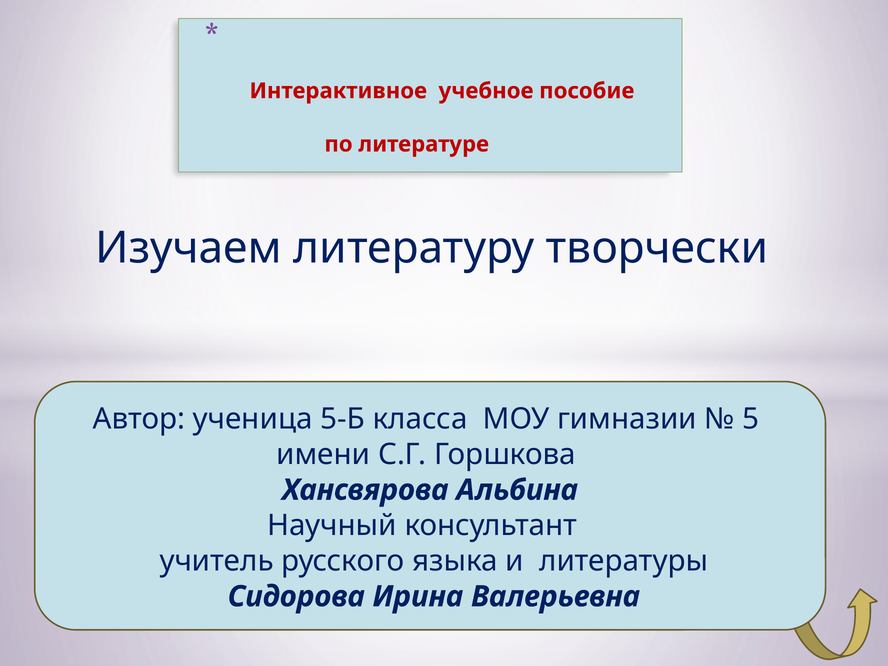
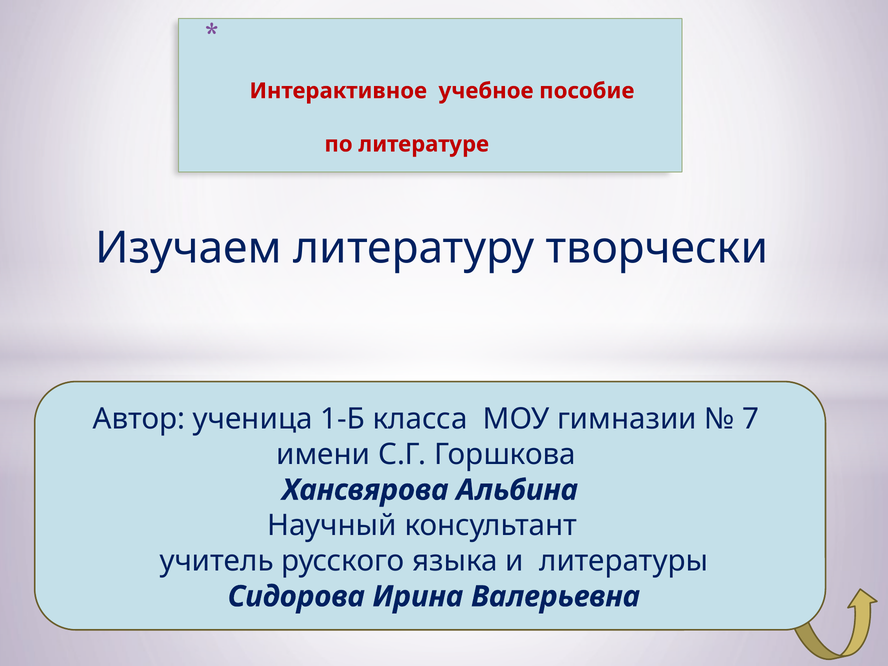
5-Б: 5-Б -> 1-Б (343, 419)
5: 5 -> 7 (751, 419)
